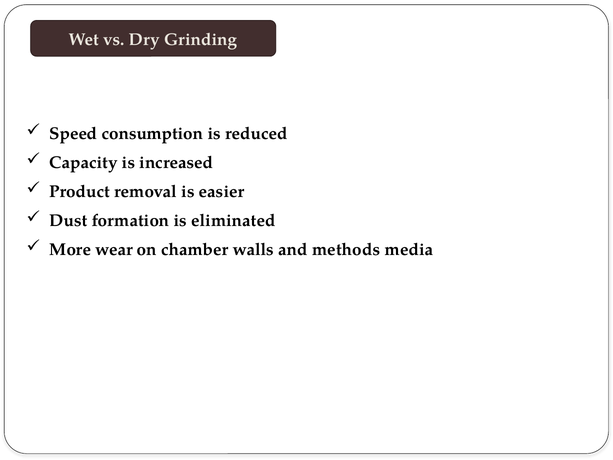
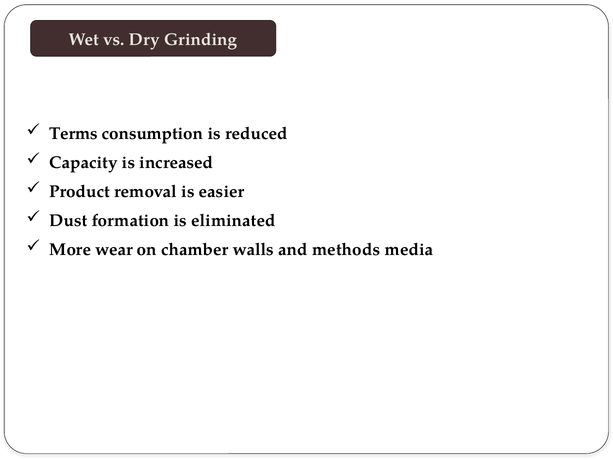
Speed: Speed -> Terms (73, 134)
